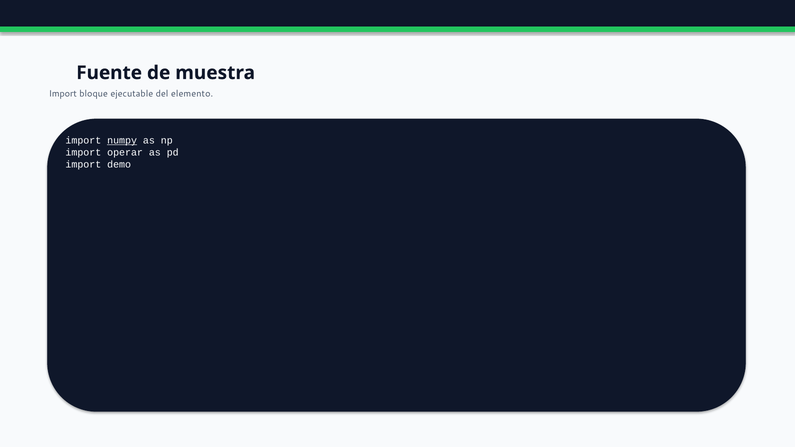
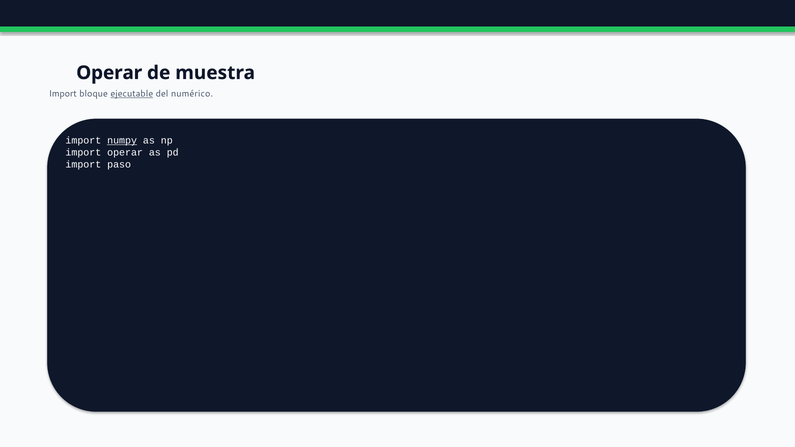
Fuente: Fuente -> Operar (109, 73)
ejecutable underline: none -> present (132, 94)
elemento: elemento -> numérico (192, 94)
demo: demo -> paso (119, 165)
